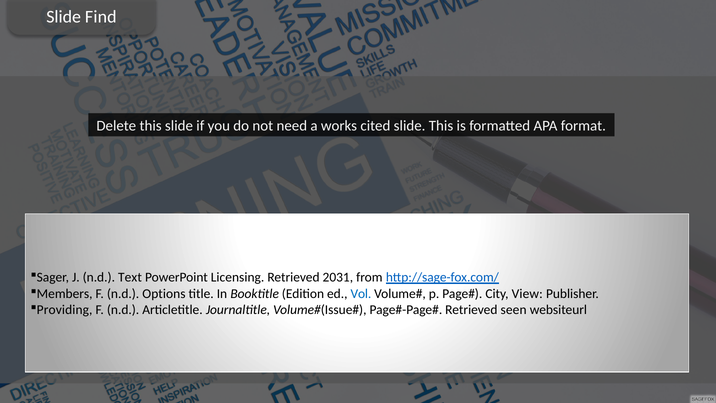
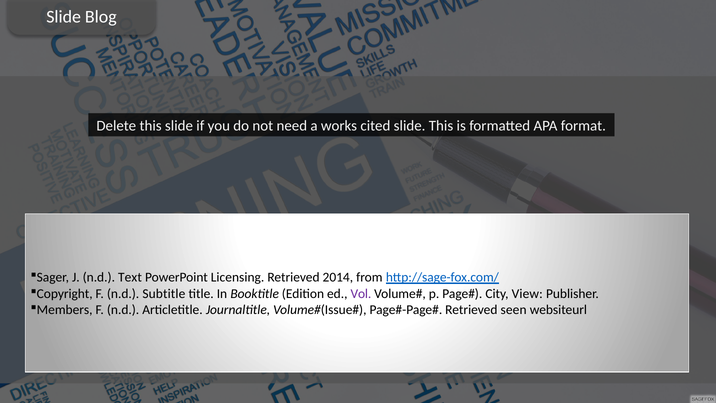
Find: Find -> Blog (101, 17)
2031: 2031 -> 2014 (338, 277)
Members: Members -> Copyright (65, 294)
Options: Options -> Subtitle (164, 294)
Vol colour: blue -> purple (361, 294)
Providing: Providing -> Members (65, 310)
